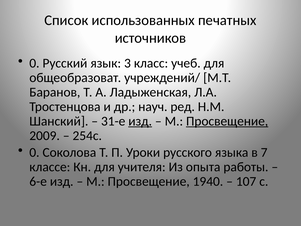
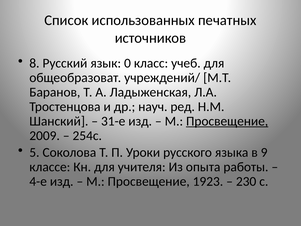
0: 0 -> 8 (34, 63)
3: 3 -> 0 (127, 63)
изд underline: present -> none (140, 121)
0: 0 -> 5 (34, 152)
7: 7 -> 9 (264, 152)
6-е: 6-е -> 4-е (38, 181)
1940: 1940 -> 1923 (208, 181)
107: 107 -> 230 (246, 181)
